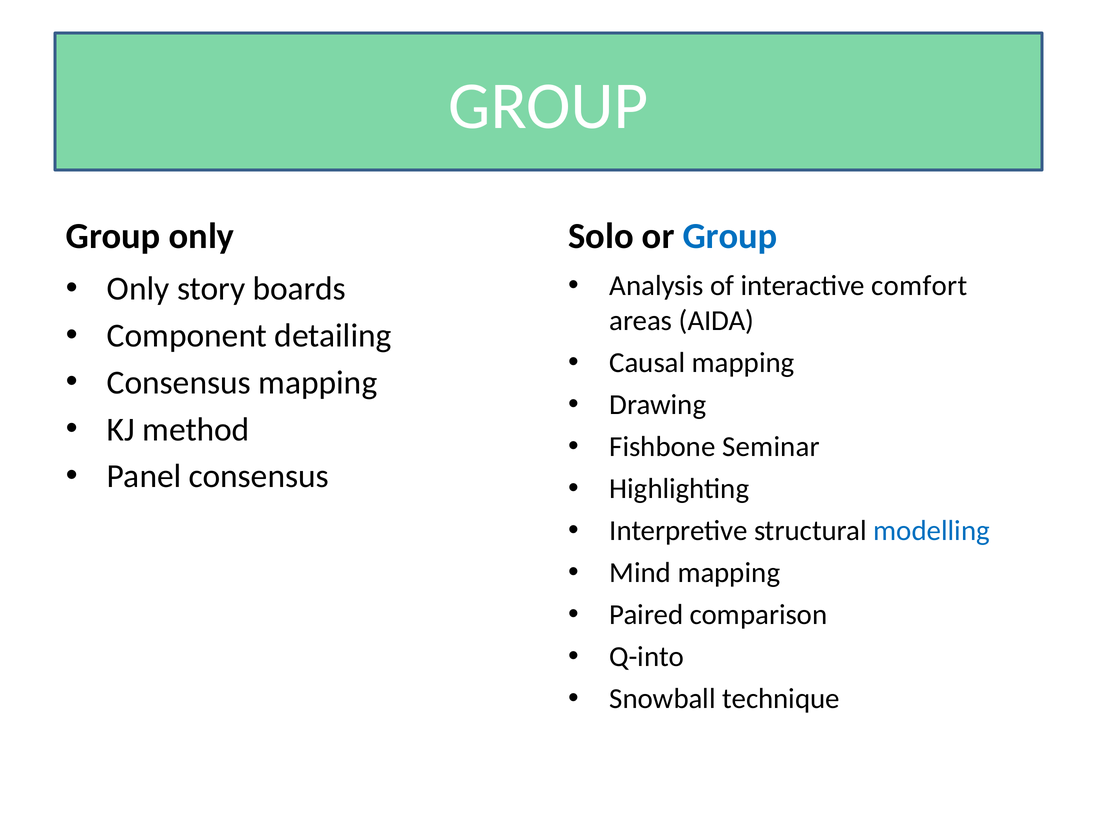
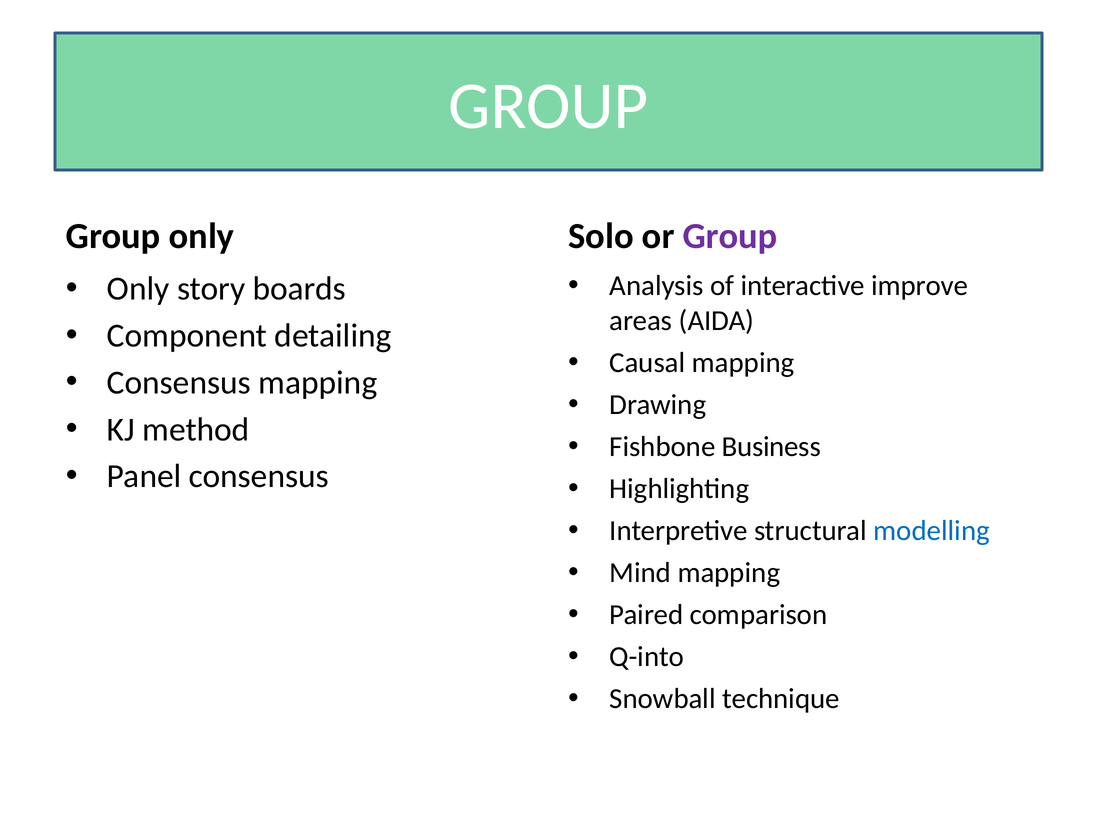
Group colour: blue -> purple (730, 236)
comfort: comfort -> improve (920, 286)
Seminar: Seminar -> Business (771, 447)
